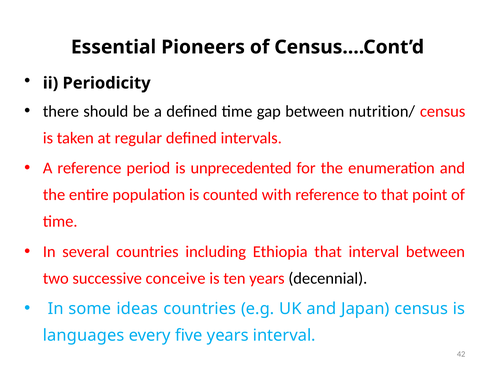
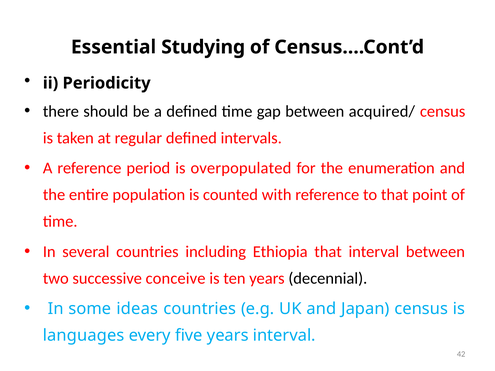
Pioneers: Pioneers -> Studying (203, 47)
nutrition/: nutrition/ -> acquired/ (382, 111)
unprecedented: unprecedented -> overpopulated (241, 168)
